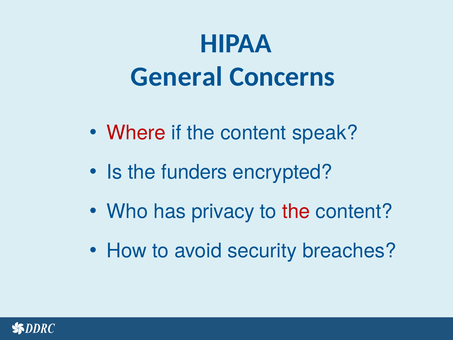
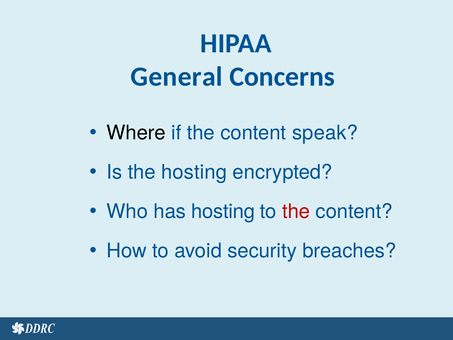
Where colour: red -> black (136, 133)
the funders: funders -> hosting (194, 172)
has privacy: privacy -> hosting (223, 211)
